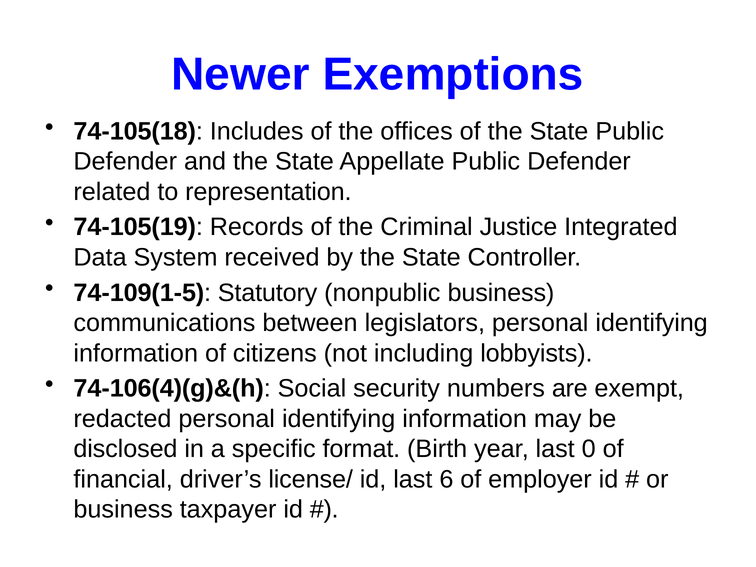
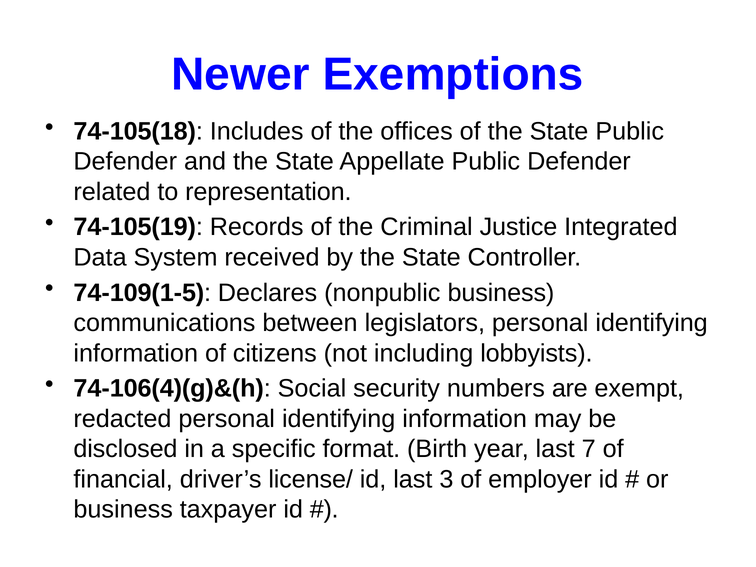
Statutory: Statutory -> Declares (268, 293)
0: 0 -> 7 (589, 449)
6: 6 -> 3 (446, 479)
